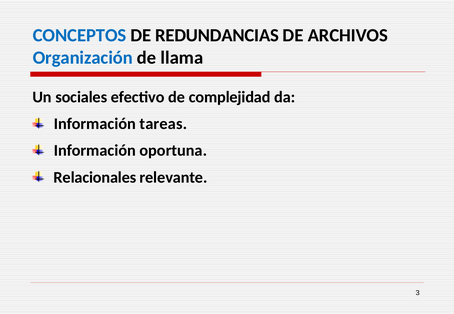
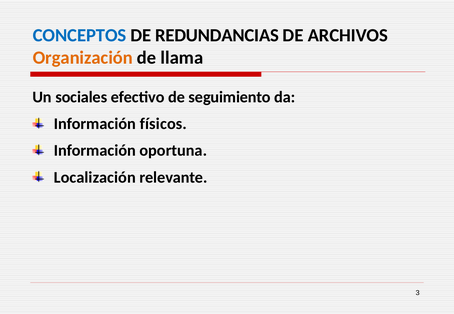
Organización colour: blue -> orange (83, 58)
complejidad: complejidad -> seguimiento (230, 97)
tareas: tareas -> físicos (163, 124)
Relacionales: Relacionales -> Localización (95, 177)
